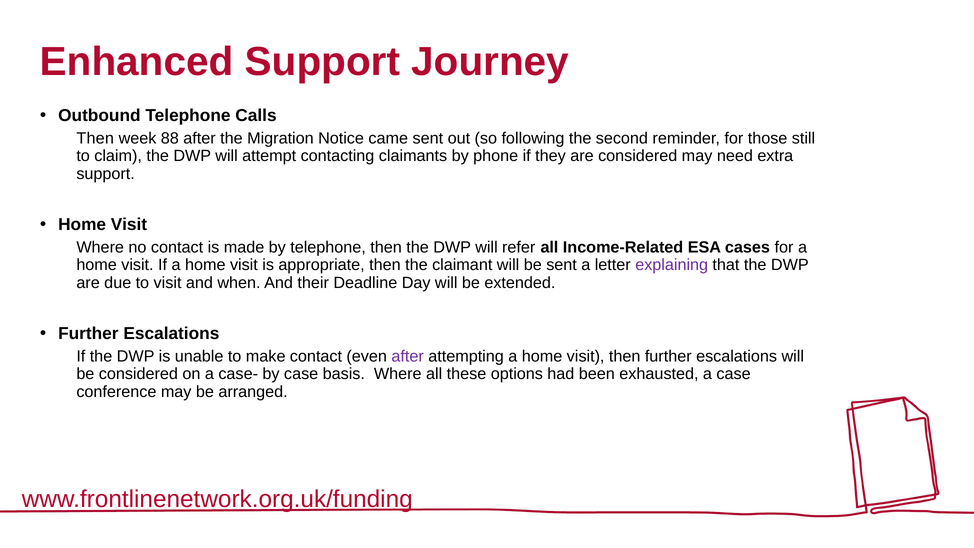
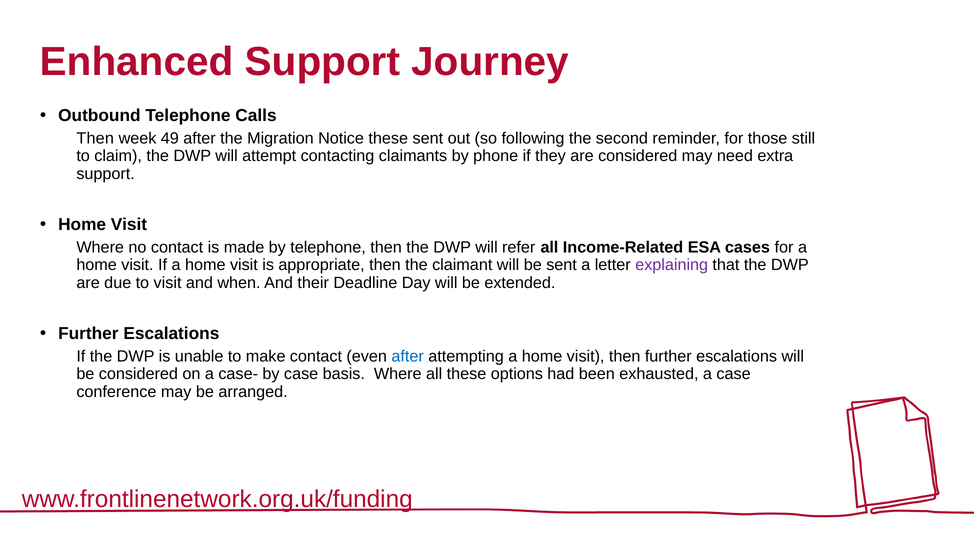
88: 88 -> 49 (170, 139)
Notice came: came -> these (388, 139)
after colour: purple -> blue (408, 357)
